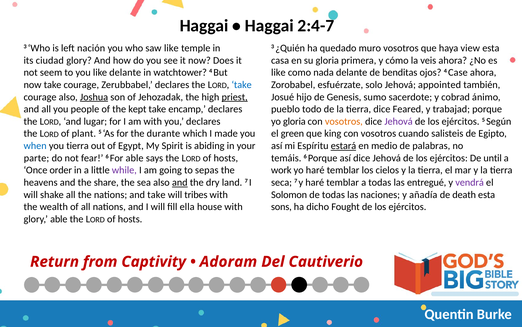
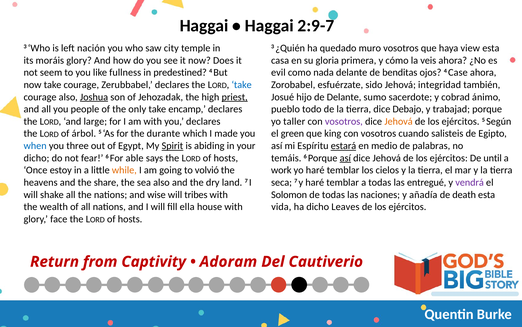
2:4-7: 2:4-7 -> 2:9-7 (316, 26)
saw like: like -> city (171, 48)
ciudad: ciudad -> moráis (50, 60)
like delante: delante -> fullness (125, 72)
watchtower: watchtower -> predestined (180, 72)
like: like -> evil (278, 72)
solo: solo -> sido (374, 85)
appointed: appointed -> integridad (440, 85)
de Genesis: Genesis -> Delante (344, 97)
kept: kept -> only (137, 109)
Feared: Feared -> Debajo (408, 109)
lugar: lugar -> large (95, 121)
yo gloria: gloria -> taller (294, 121)
vosotros colour: orange -> purple (344, 121)
Jehová colour: purple -> orange (399, 121)
plant: plant -> árbol (84, 133)
you tierra: tierra -> three (78, 146)
Spirit underline: none -> present (172, 146)
parte: parte -> dicho (36, 158)
así underline: none -> present (345, 158)
order: order -> estoy (61, 170)
while colour: purple -> orange (124, 170)
sepas: sepas -> volvió (207, 170)
and underline: present -> none (180, 182)
and take: take -> wise (156, 194)
sons: sons -> vida (281, 206)
Fought: Fought -> Leaves (345, 206)
glory able: able -> face (59, 219)
